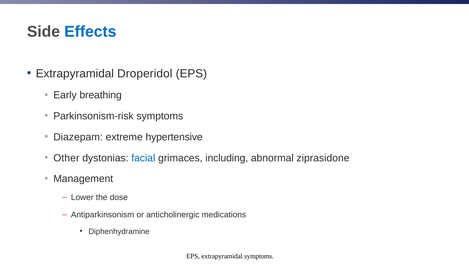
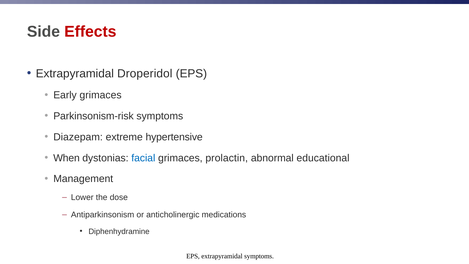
Effects colour: blue -> red (90, 32)
Early breathing: breathing -> grimaces (101, 95)
Other: Other -> When (66, 158)
including: including -> prolactin (227, 158)
ziprasidone: ziprasidone -> educational (323, 158)
